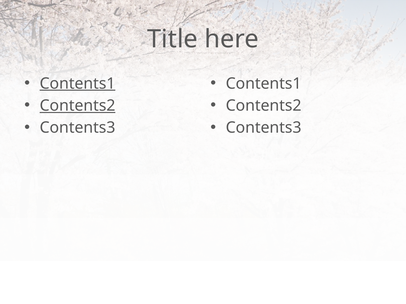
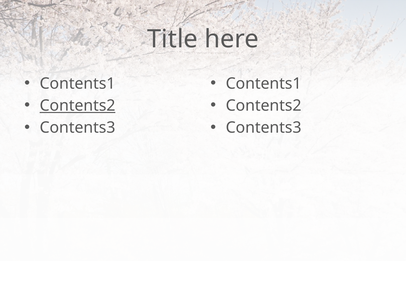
Contents1 underline: present -> none (78, 84)
